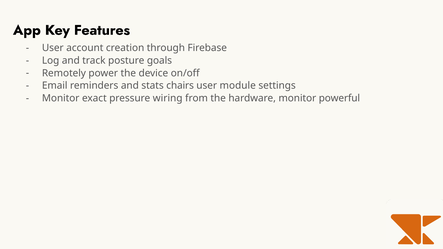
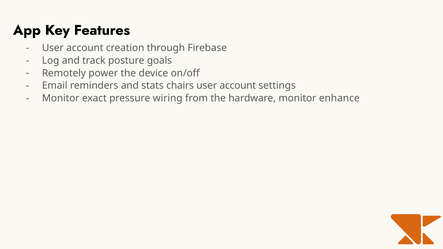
module: module -> account (238, 86)
powerful: powerful -> enhance (339, 98)
